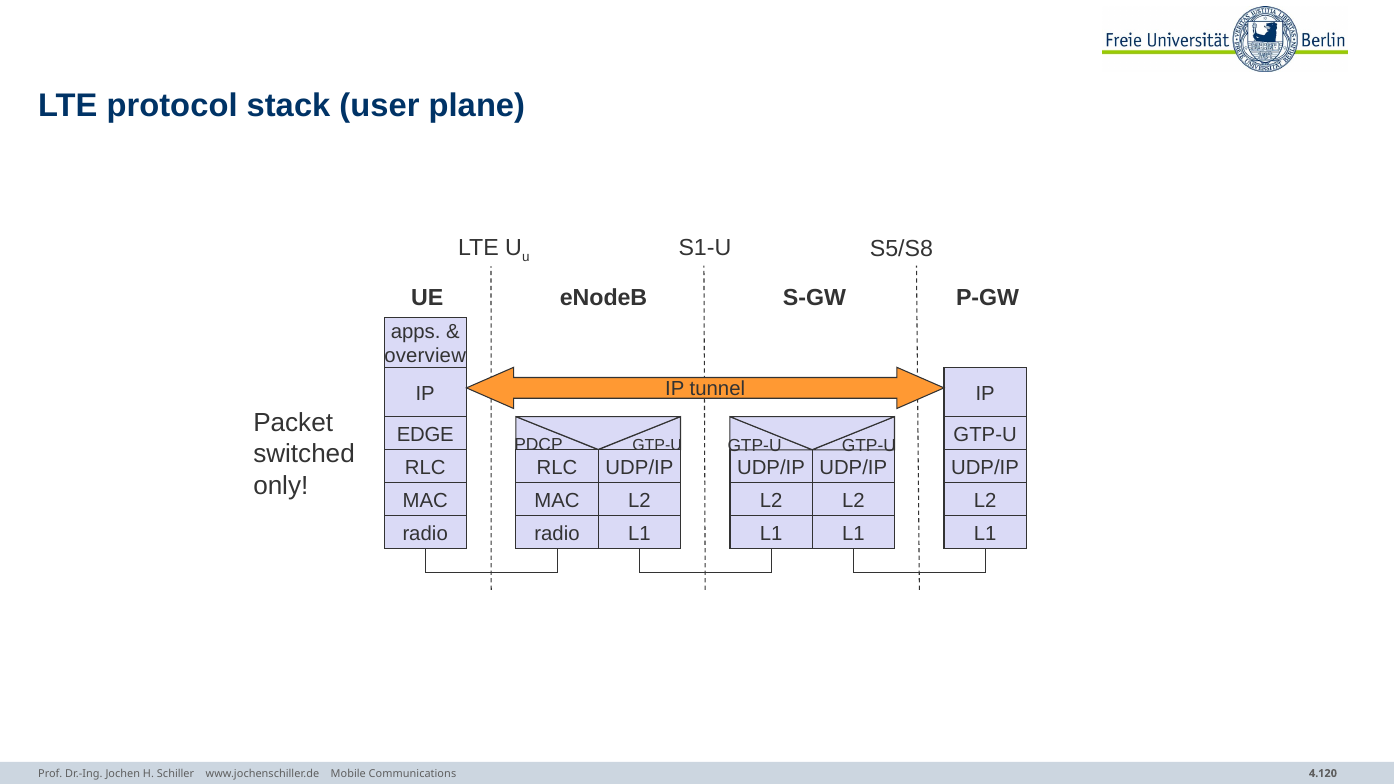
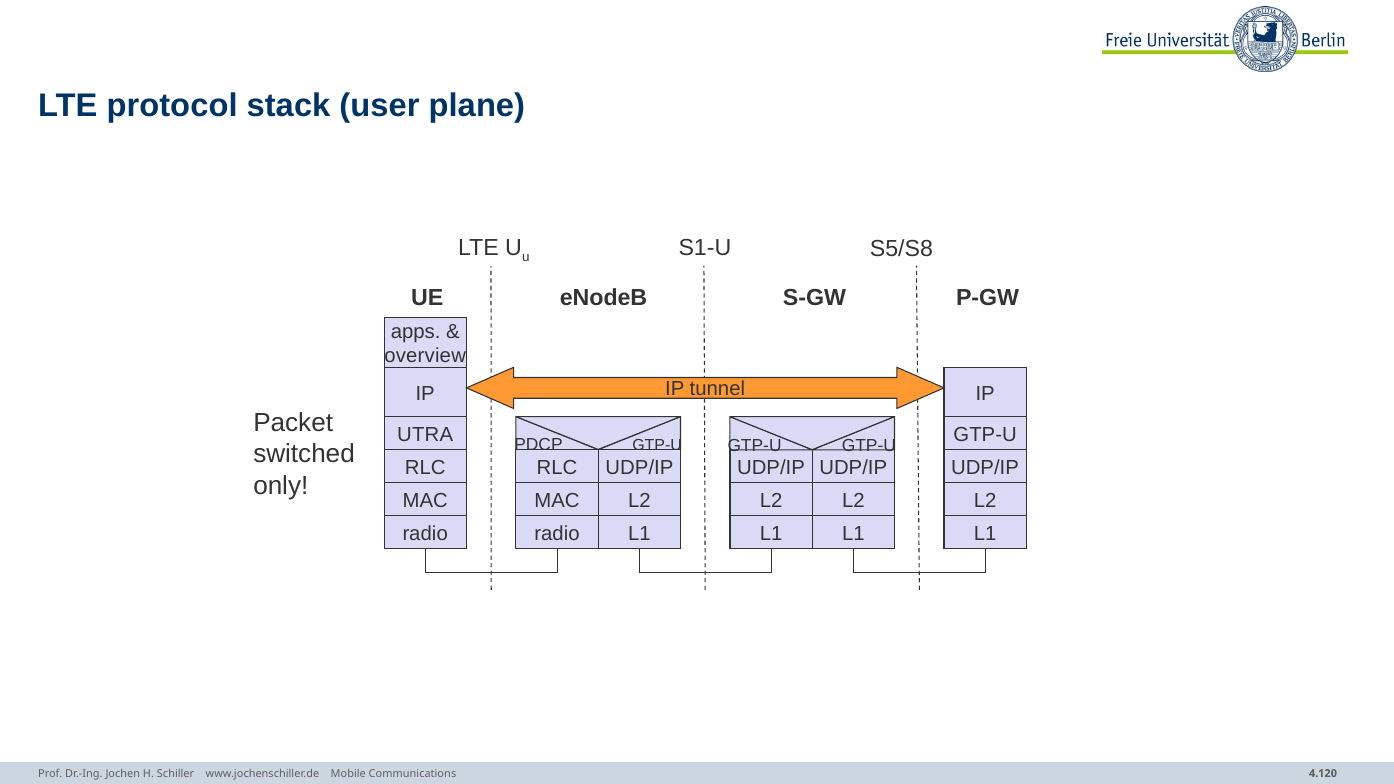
EDGE: EDGE -> UTRA (425, 435)
